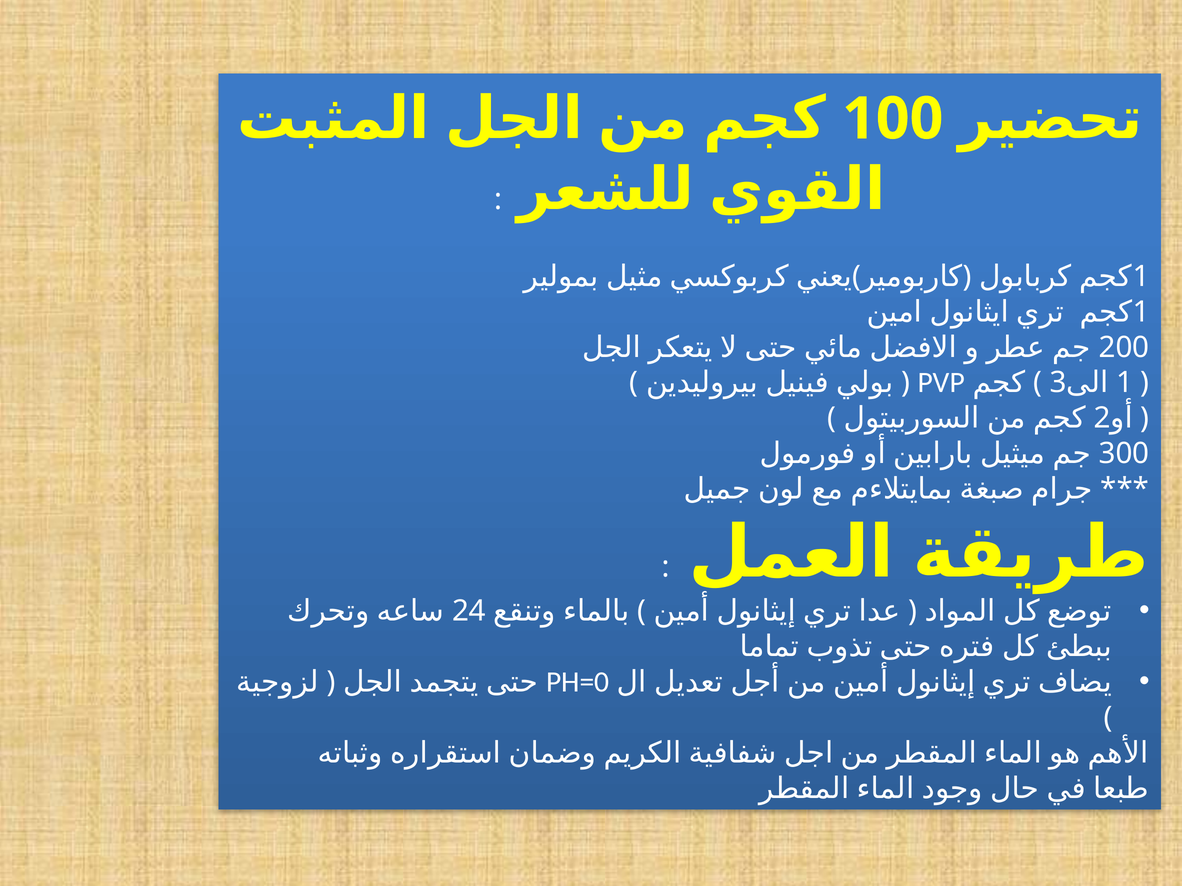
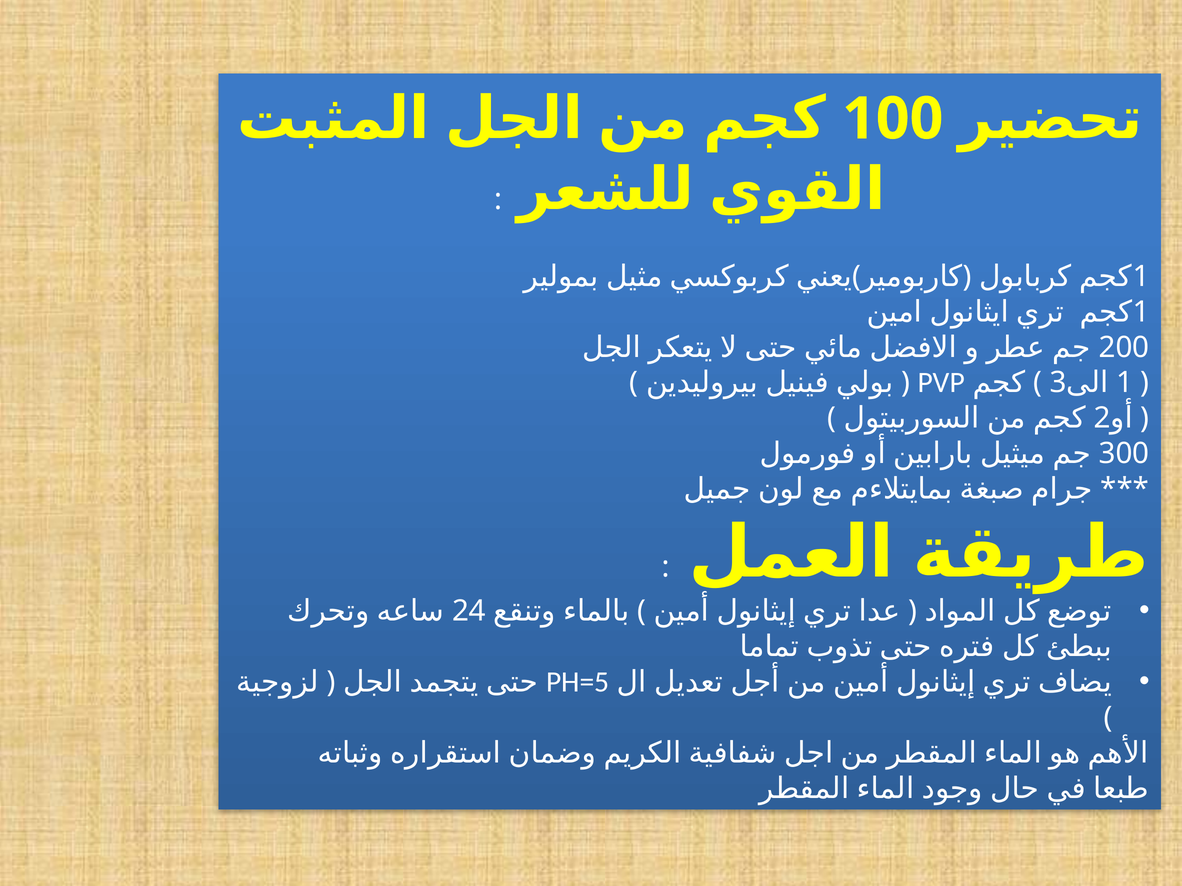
PH=0: PH=0 -> PH=5 (578, 682)
